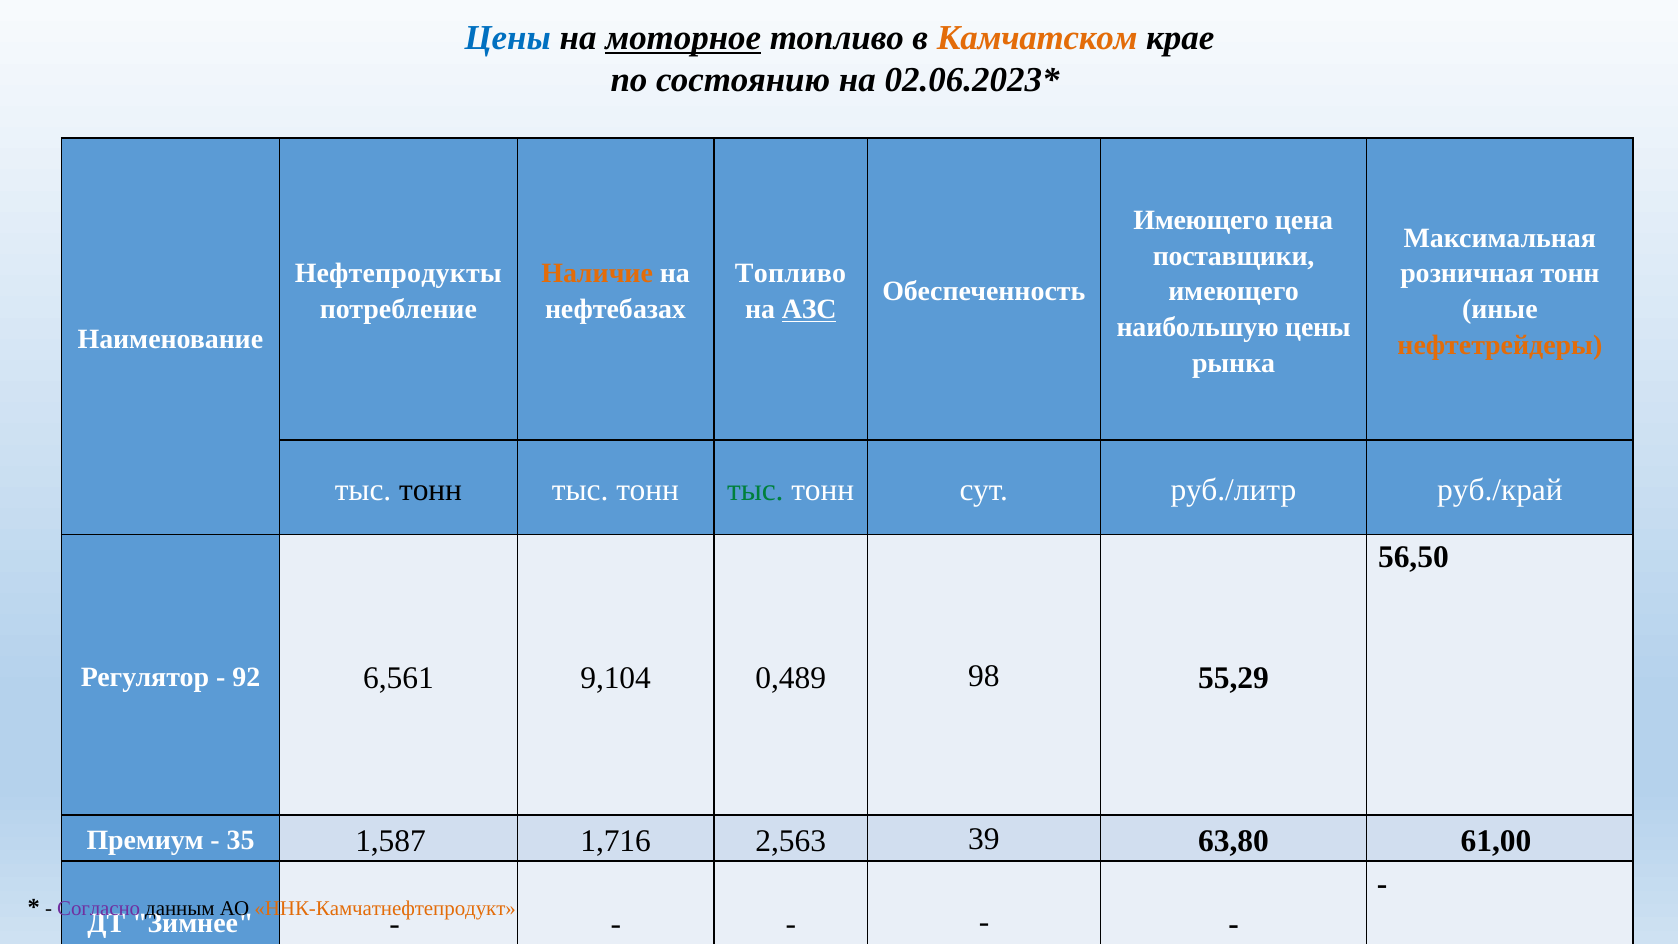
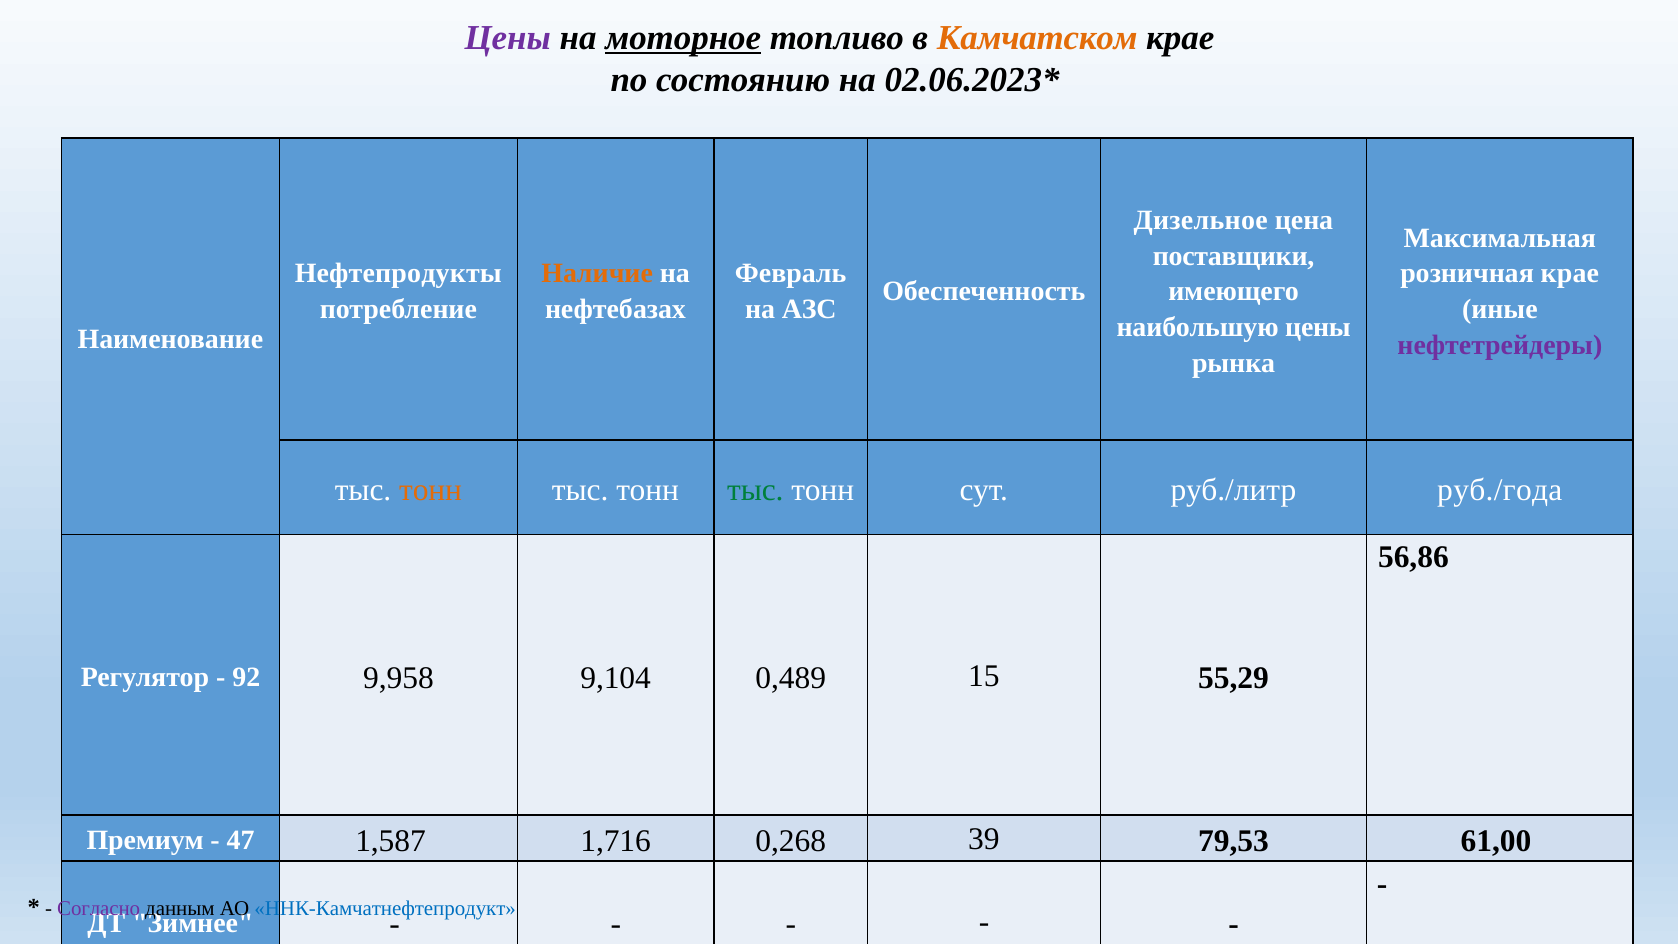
Цены colour: blue -> purple (508, 38)
Имеющего: Имеющего -> Дизельное (1201, 220)
Топливо: Топливо -> Февраль (791, 274)
розничная тонн: тонн -> крае (1570, 274)
АЗС underline: present -> none (809, 309)
нефтетрейдеры colour: orange -> purple (1500, 345)
тонн colour: black -> orange (431, 490)
руб./край: руб./край -> руб./года (1500, 490)
56,50: 56,50 -> 56,86 (1413, 557)
6,561: 6,561 -> 9,958 (398, 678)
98: 98 -> 15 (984, 676)
35: 35 -> 47 (241, 840)
2,563: 2,563 -> 0,268 (791, 841)
63,80: 63,80 -> 79,53 (1234, 841)
ННК-Камчатнефтепродукт colour: orange -> blue (385, 909)
